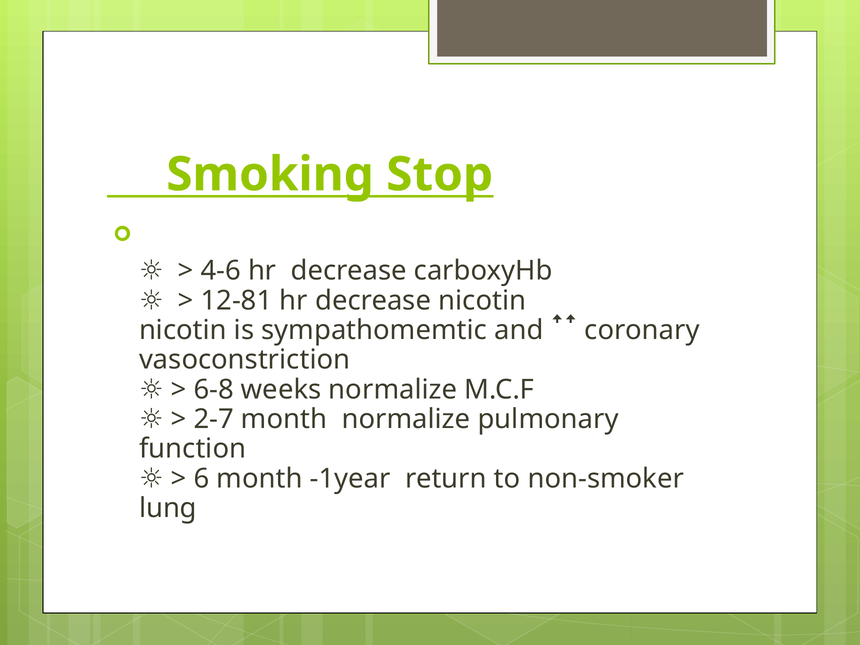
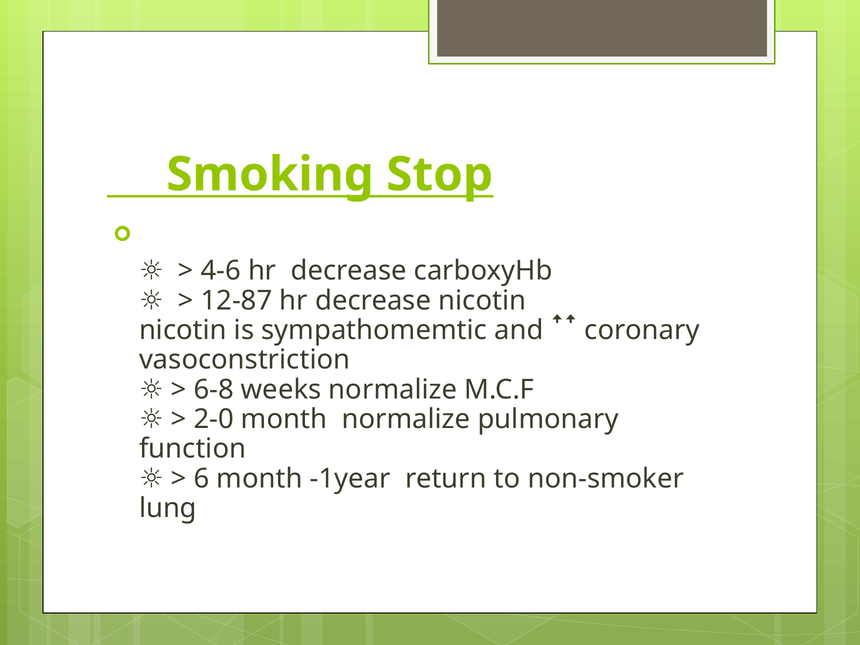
12-81: 12-81 -> 12-87 (237, 301)
2-7: 2-7 -> 2-0 (214, 419)
